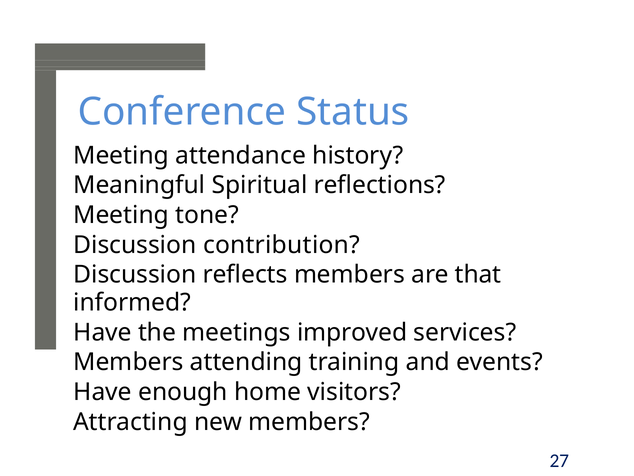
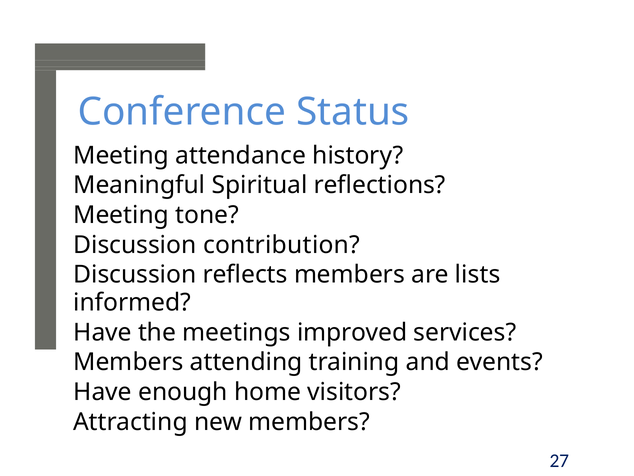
that: that -> lists (478, 275)
